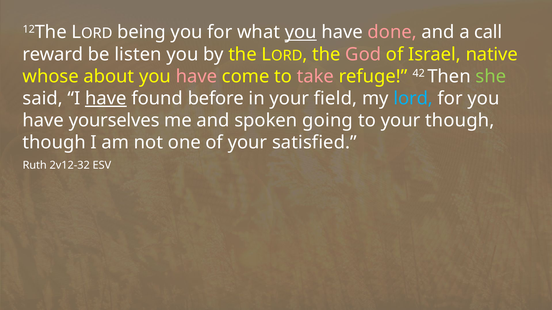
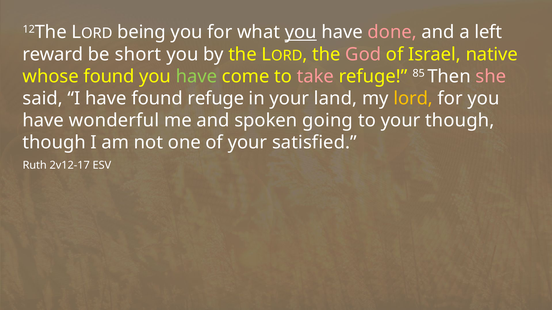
call: call -> left (488, 32)
listen: listen -> short (138, 54)
whose about: about -> found (109, 76)
have colour: pink -> light green (196, 76)
42: 42 -> 85 (419, 73)
she colour: light green -> pink (491, 76)
have underline: present -> none (106, 99)
found before: before -> refuge (216, 99)
field: field -> land (335, 99)
lord colour: light blue -> yellow (413, 99)
yourselves: yourselves -> wonderful (114, 121)
2v12-32: 2v12-32 -> 2v12-17 (70, 166)
